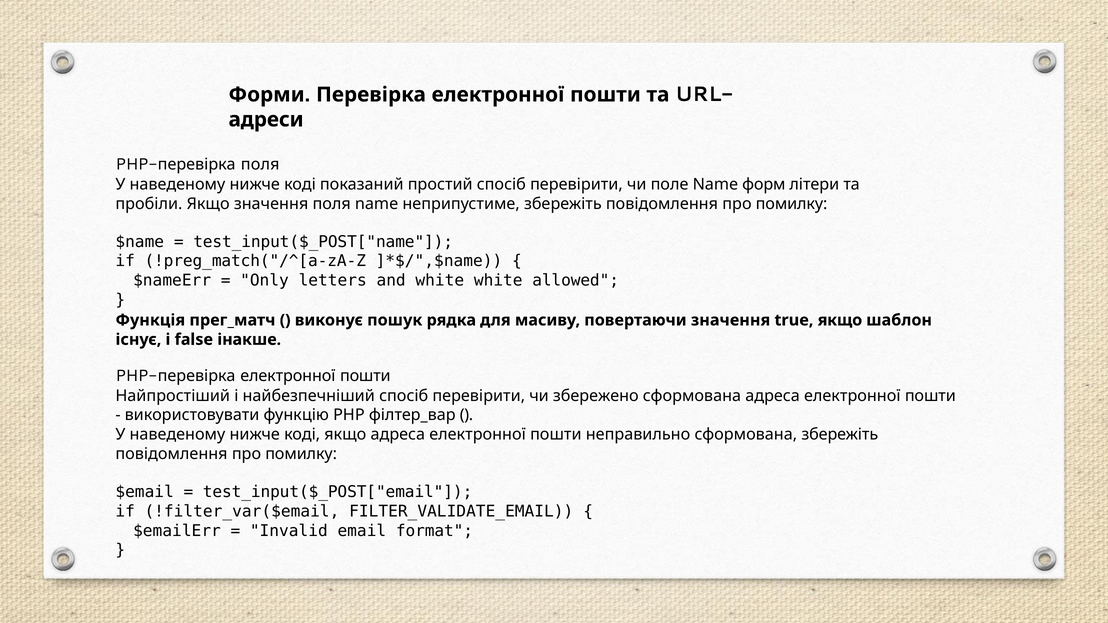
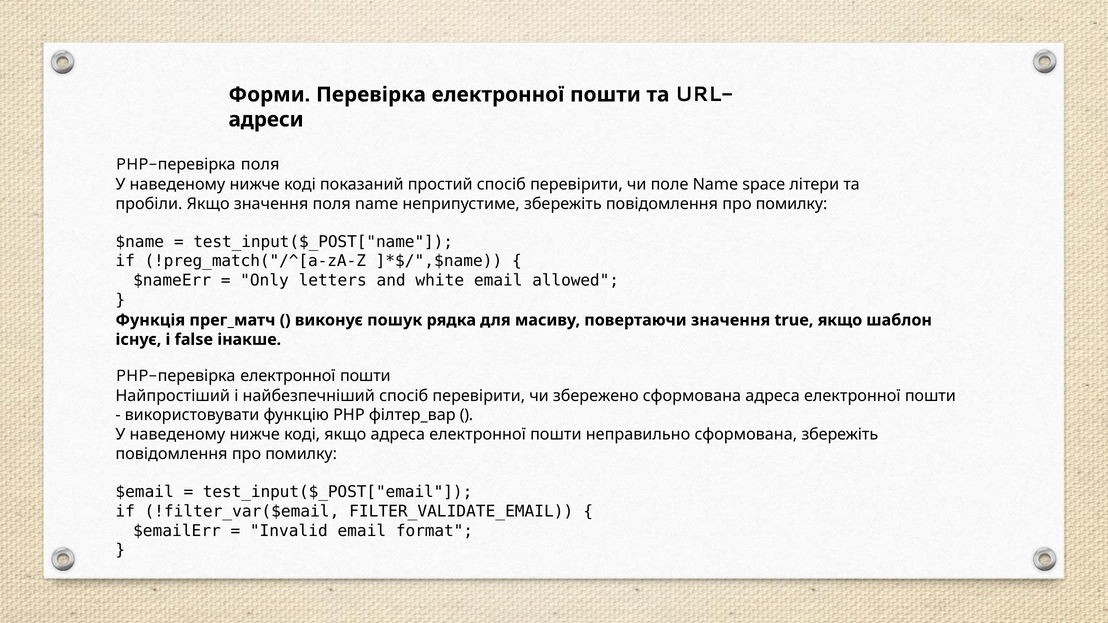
форм: форм -> space (764, 184)
white white: white -> email (498, 281)
